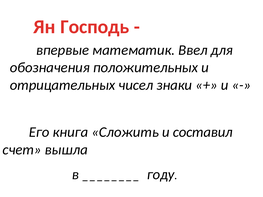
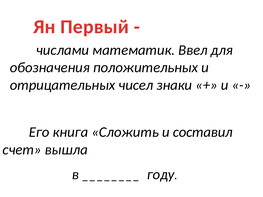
Господь: Господь -> Первый (95, 27)
впервые: впервые -> числами (63, 50)
